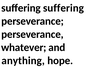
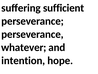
suffering suffering: suffering -> sufficient (64, 8)
anything: anything -> intention (23, 60)
